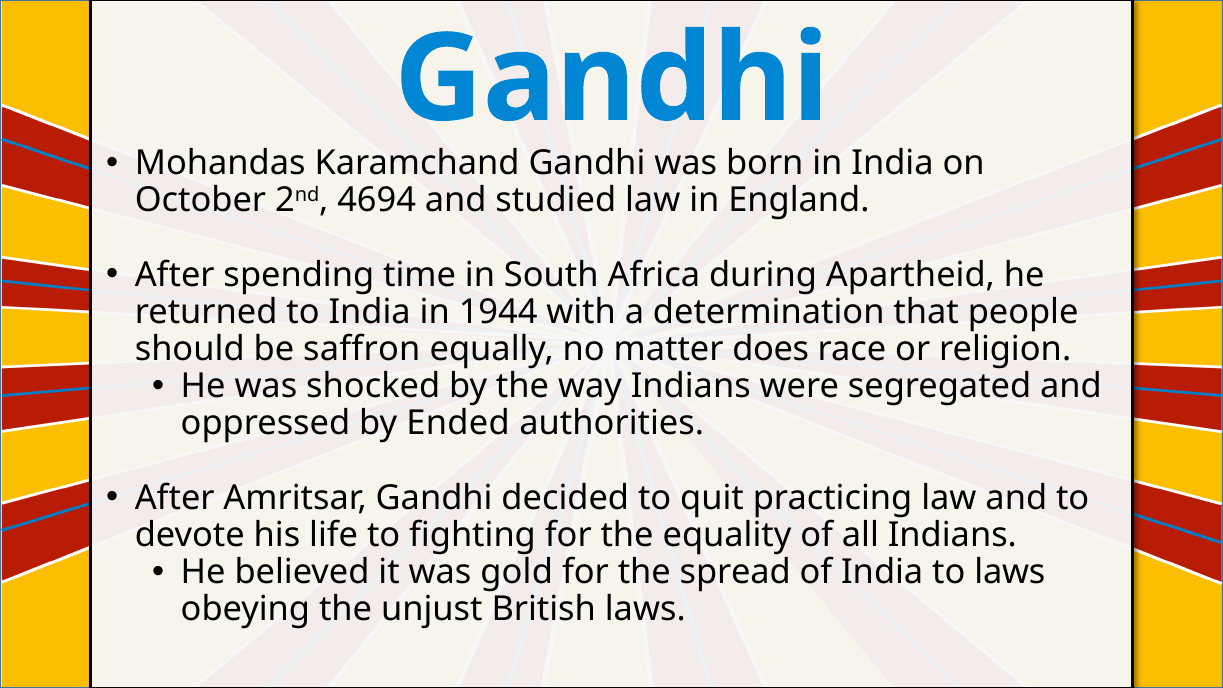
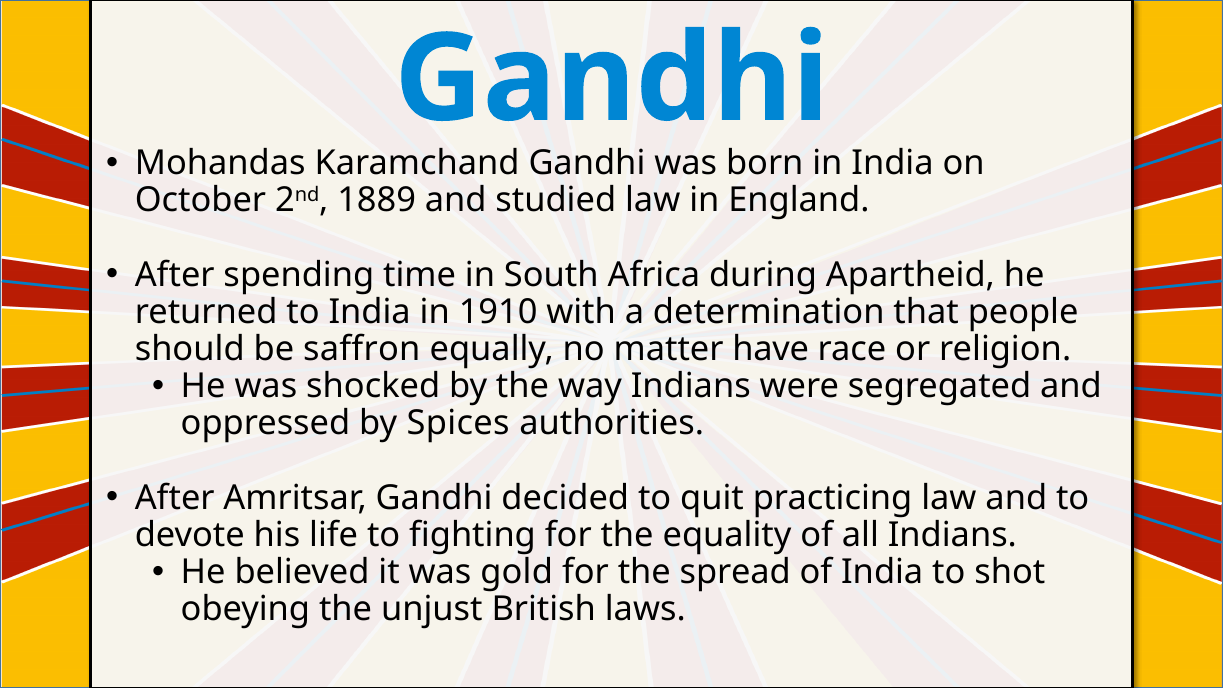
4694: 4694 -> 1889 (377, 200)
1944: 1944 -> 1910 (498, 312)
does: does -> have (771, 349)
Ended: Ended -> Spices (458, 423)
to laws: laws -> shot (1010, 572)
